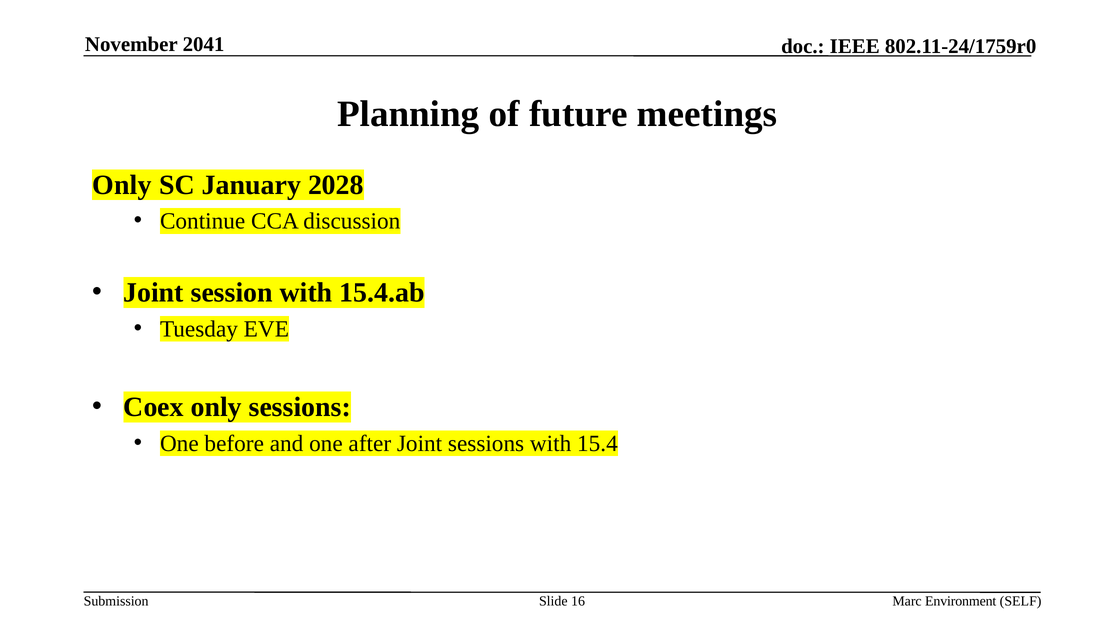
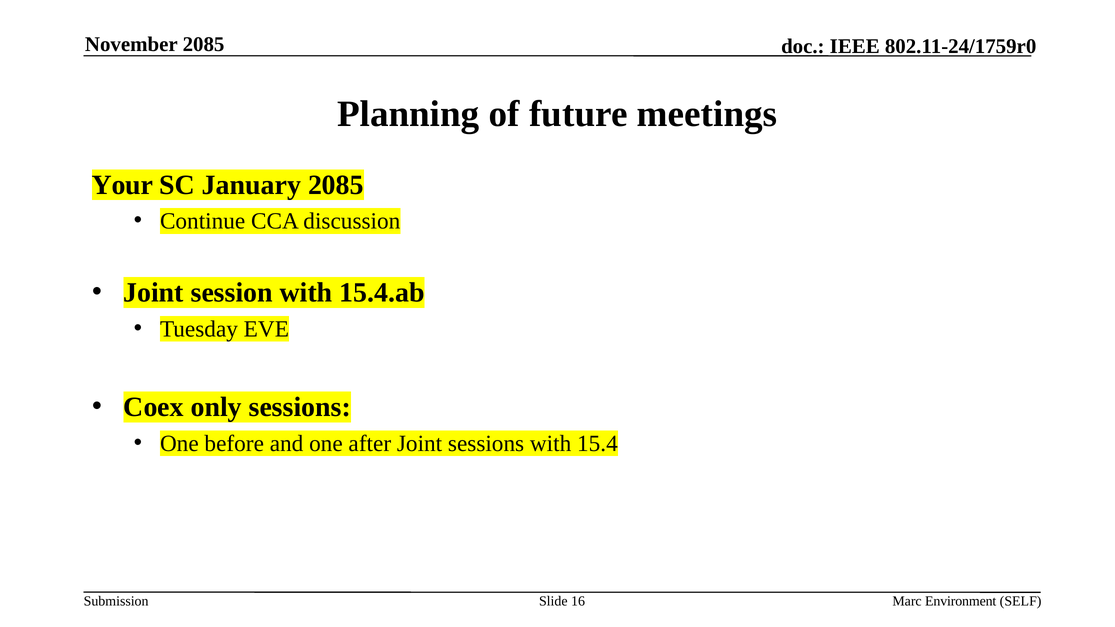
November 2041: 2041 -> 2085 (204, 44)
Only: Only -> Your (122, 185)
January 2028: 2028 -> 2085 (336, 185)
